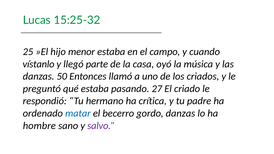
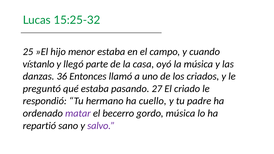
50: 50 -> 36 (62, 76)
crítica: crítica -> cuello (153, 101)
matar colour: blue -> purple (78, 113)
gordo danzas: danzas -> música (180, 113)
hombre: hombre -> repartió (39, 126)
